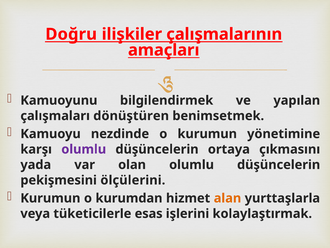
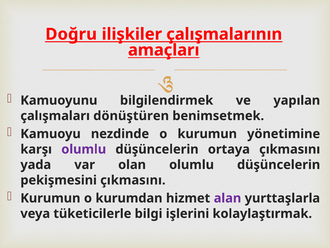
pekişmesini ölçülerini: ölçülerini -> çıkmasını (133, 180)
alan colour: orange -> purple (227, 198)
esas: esas -> bilgi (149, 213)
